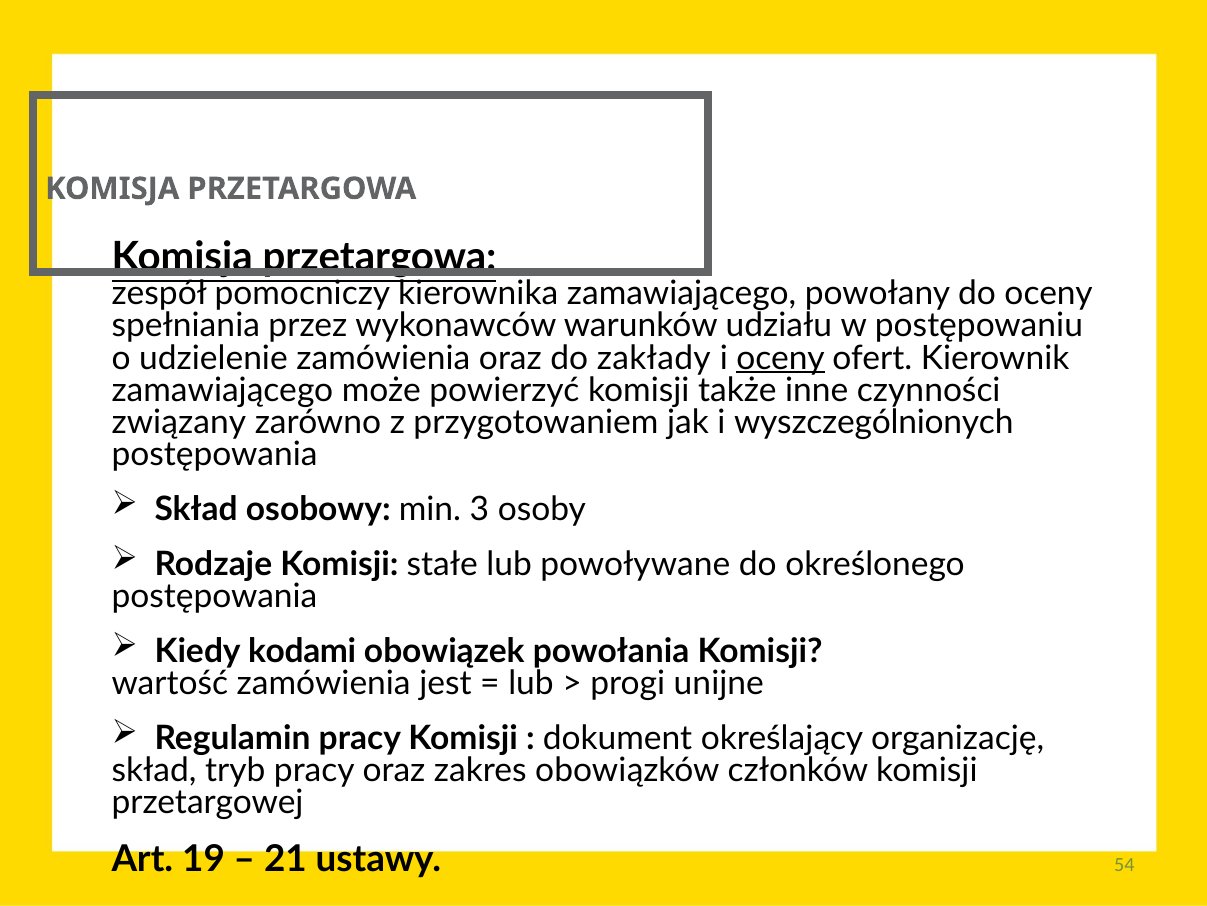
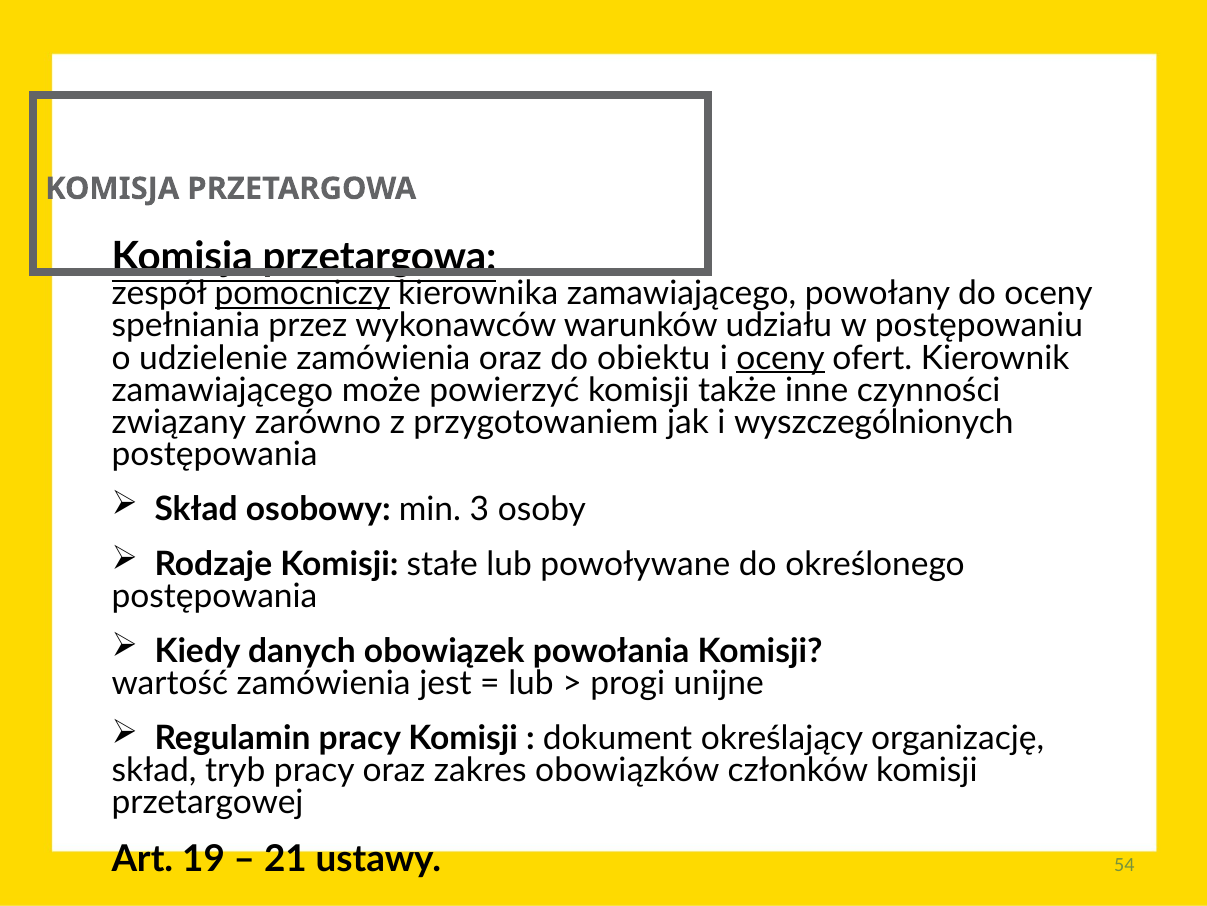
pomocniczy underline: none -> present (302, 293)
zakłady: zakłady -> obiektu (654, 358)
kodami: kodami -> danych (302, 651)
